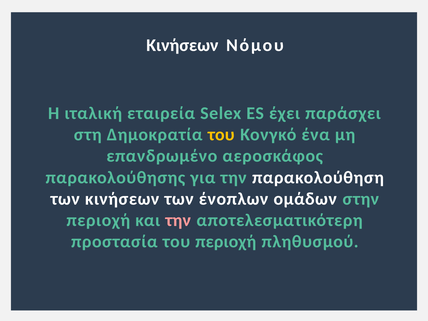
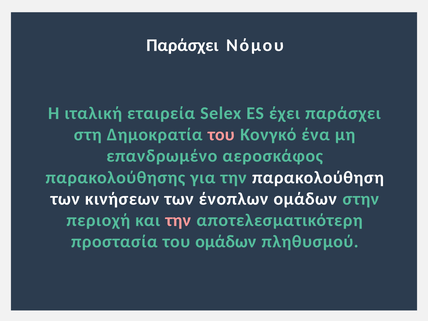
Κινήσεων: Κινήσεων -> Παράσχει (182, 45)
του colour: yellow -> pink (221, 135)
του περιοχή: περιοχή -> ομάδων (226, 242)
